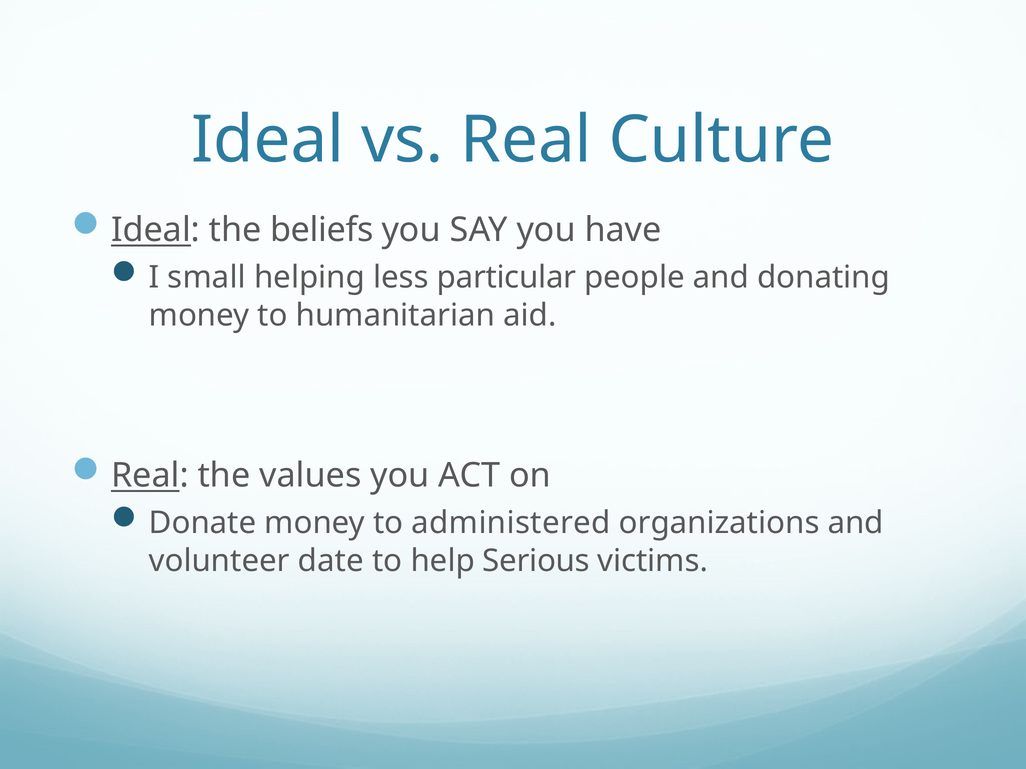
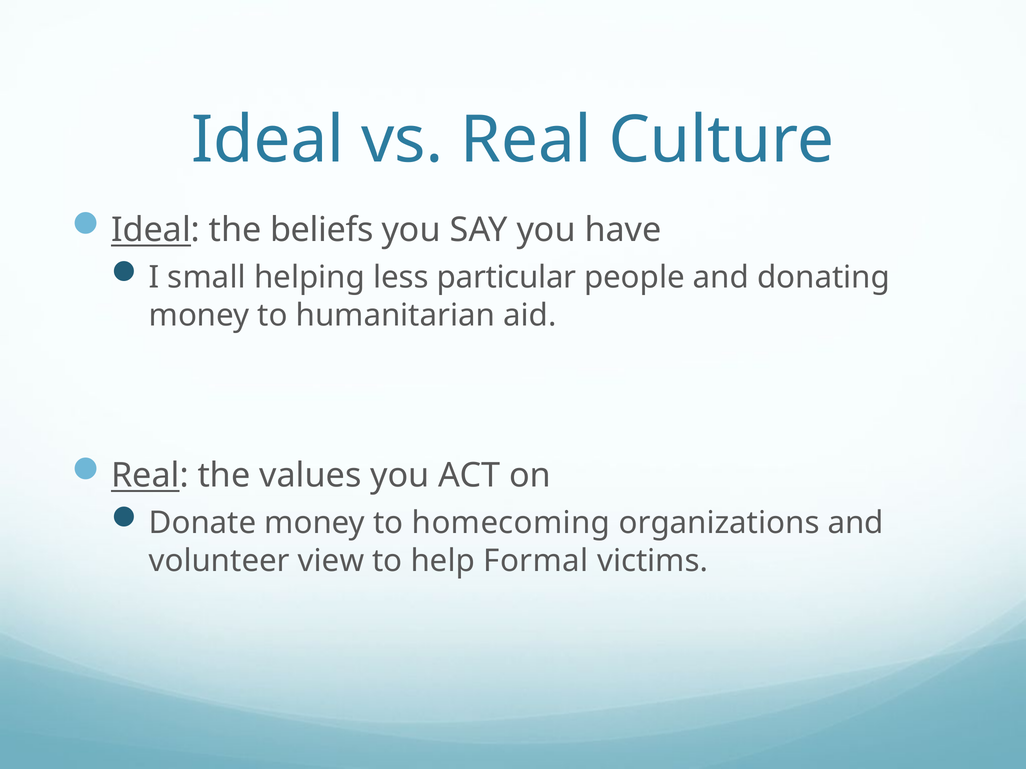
administered: administered -> homecoming (511, 523)
date: date -> view (331, 561)
Serious: Serious -> Formal (536, 561)
